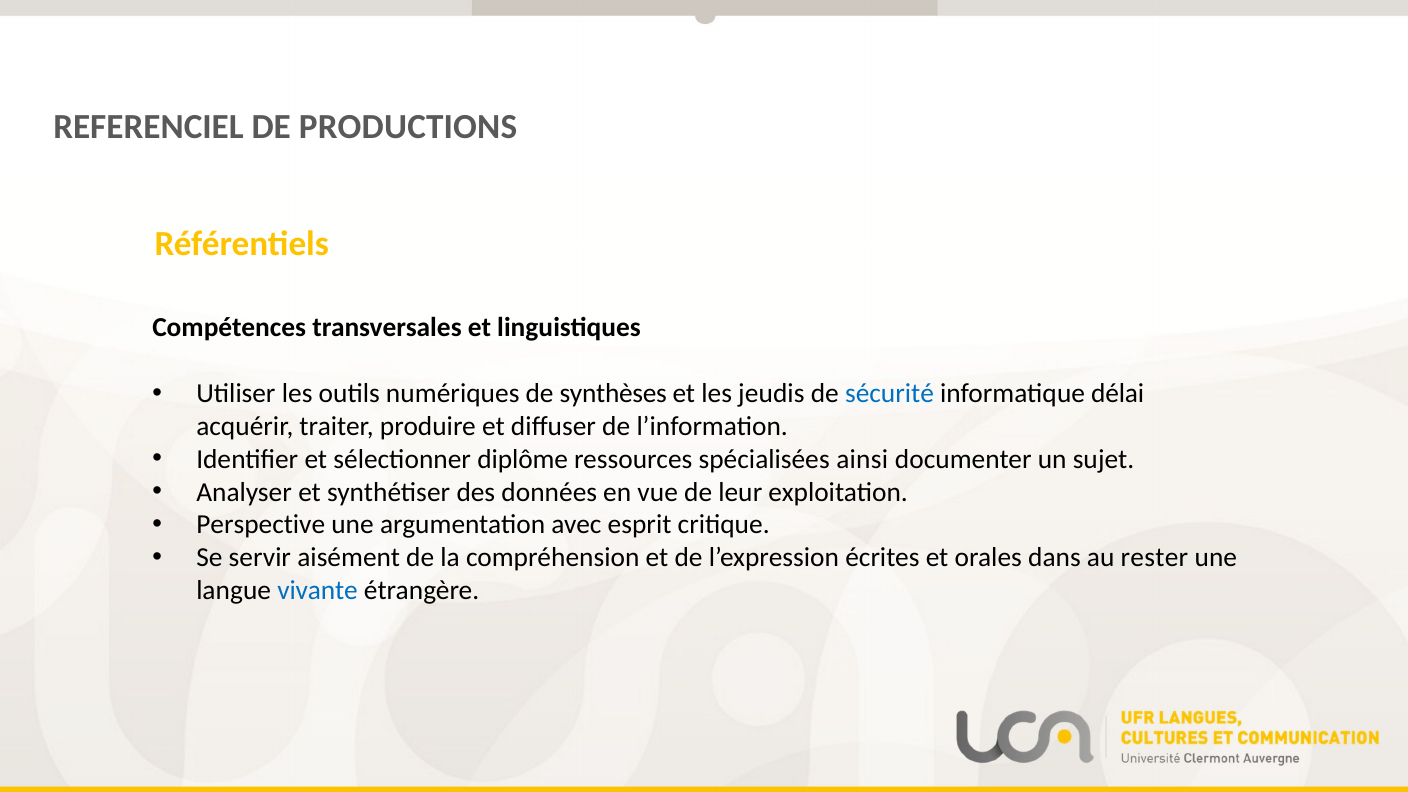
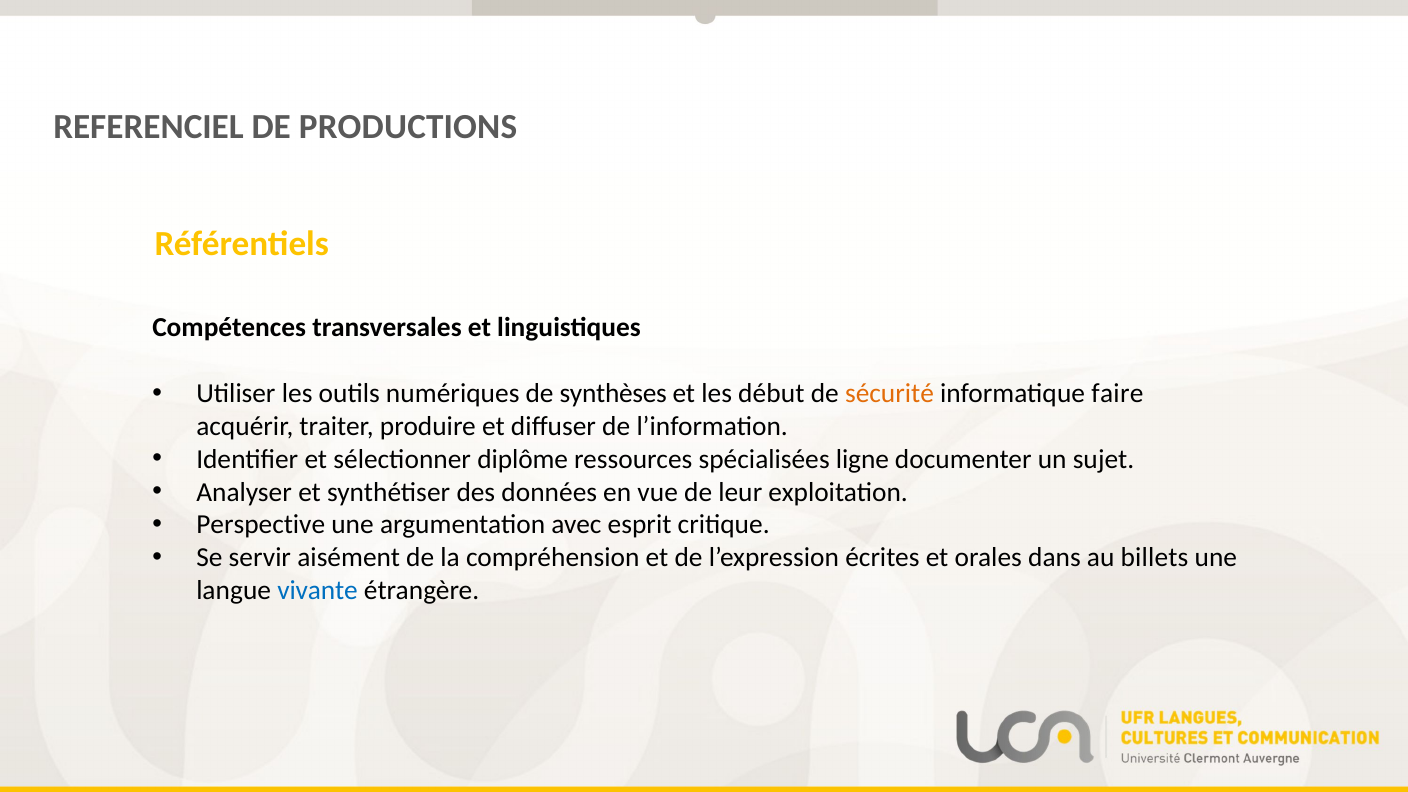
jeudis: jeudis -> début (771, 393)
sécurité colour: blue -> orange (890, 393)
délai: délai -> faire (1117, 393)
ainsi: ainsi -> ligne (862, 459)
rester: rester -> billets (1154, 558)
